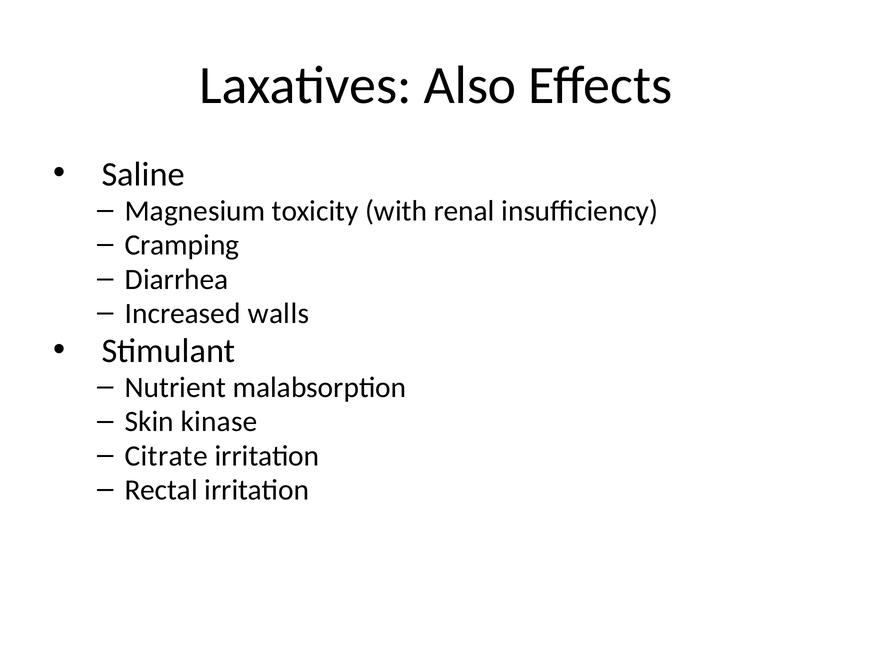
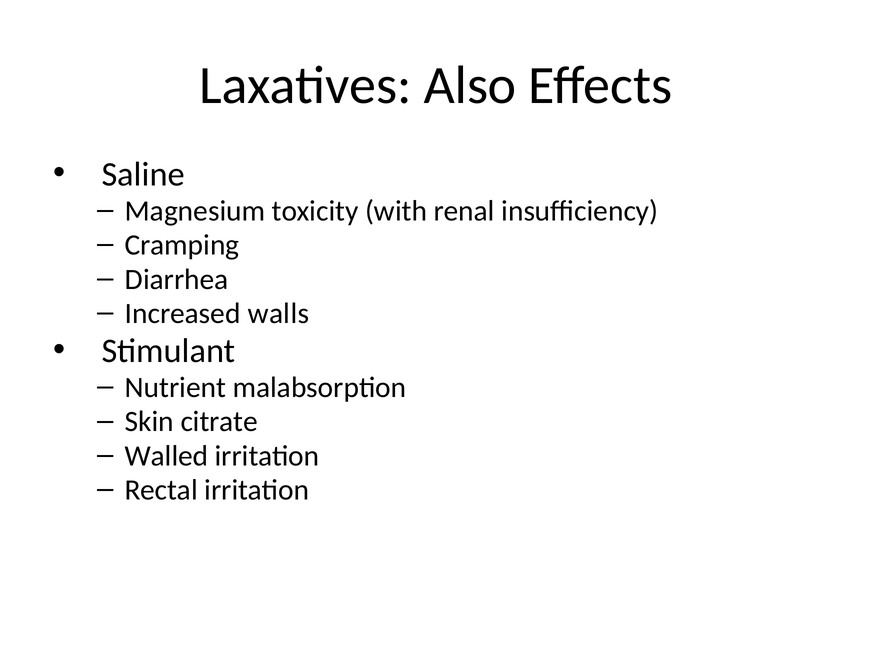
kinase: kinase -> citrate (219, 422)
Citrate: Citrate -> Walled (166, 456)
